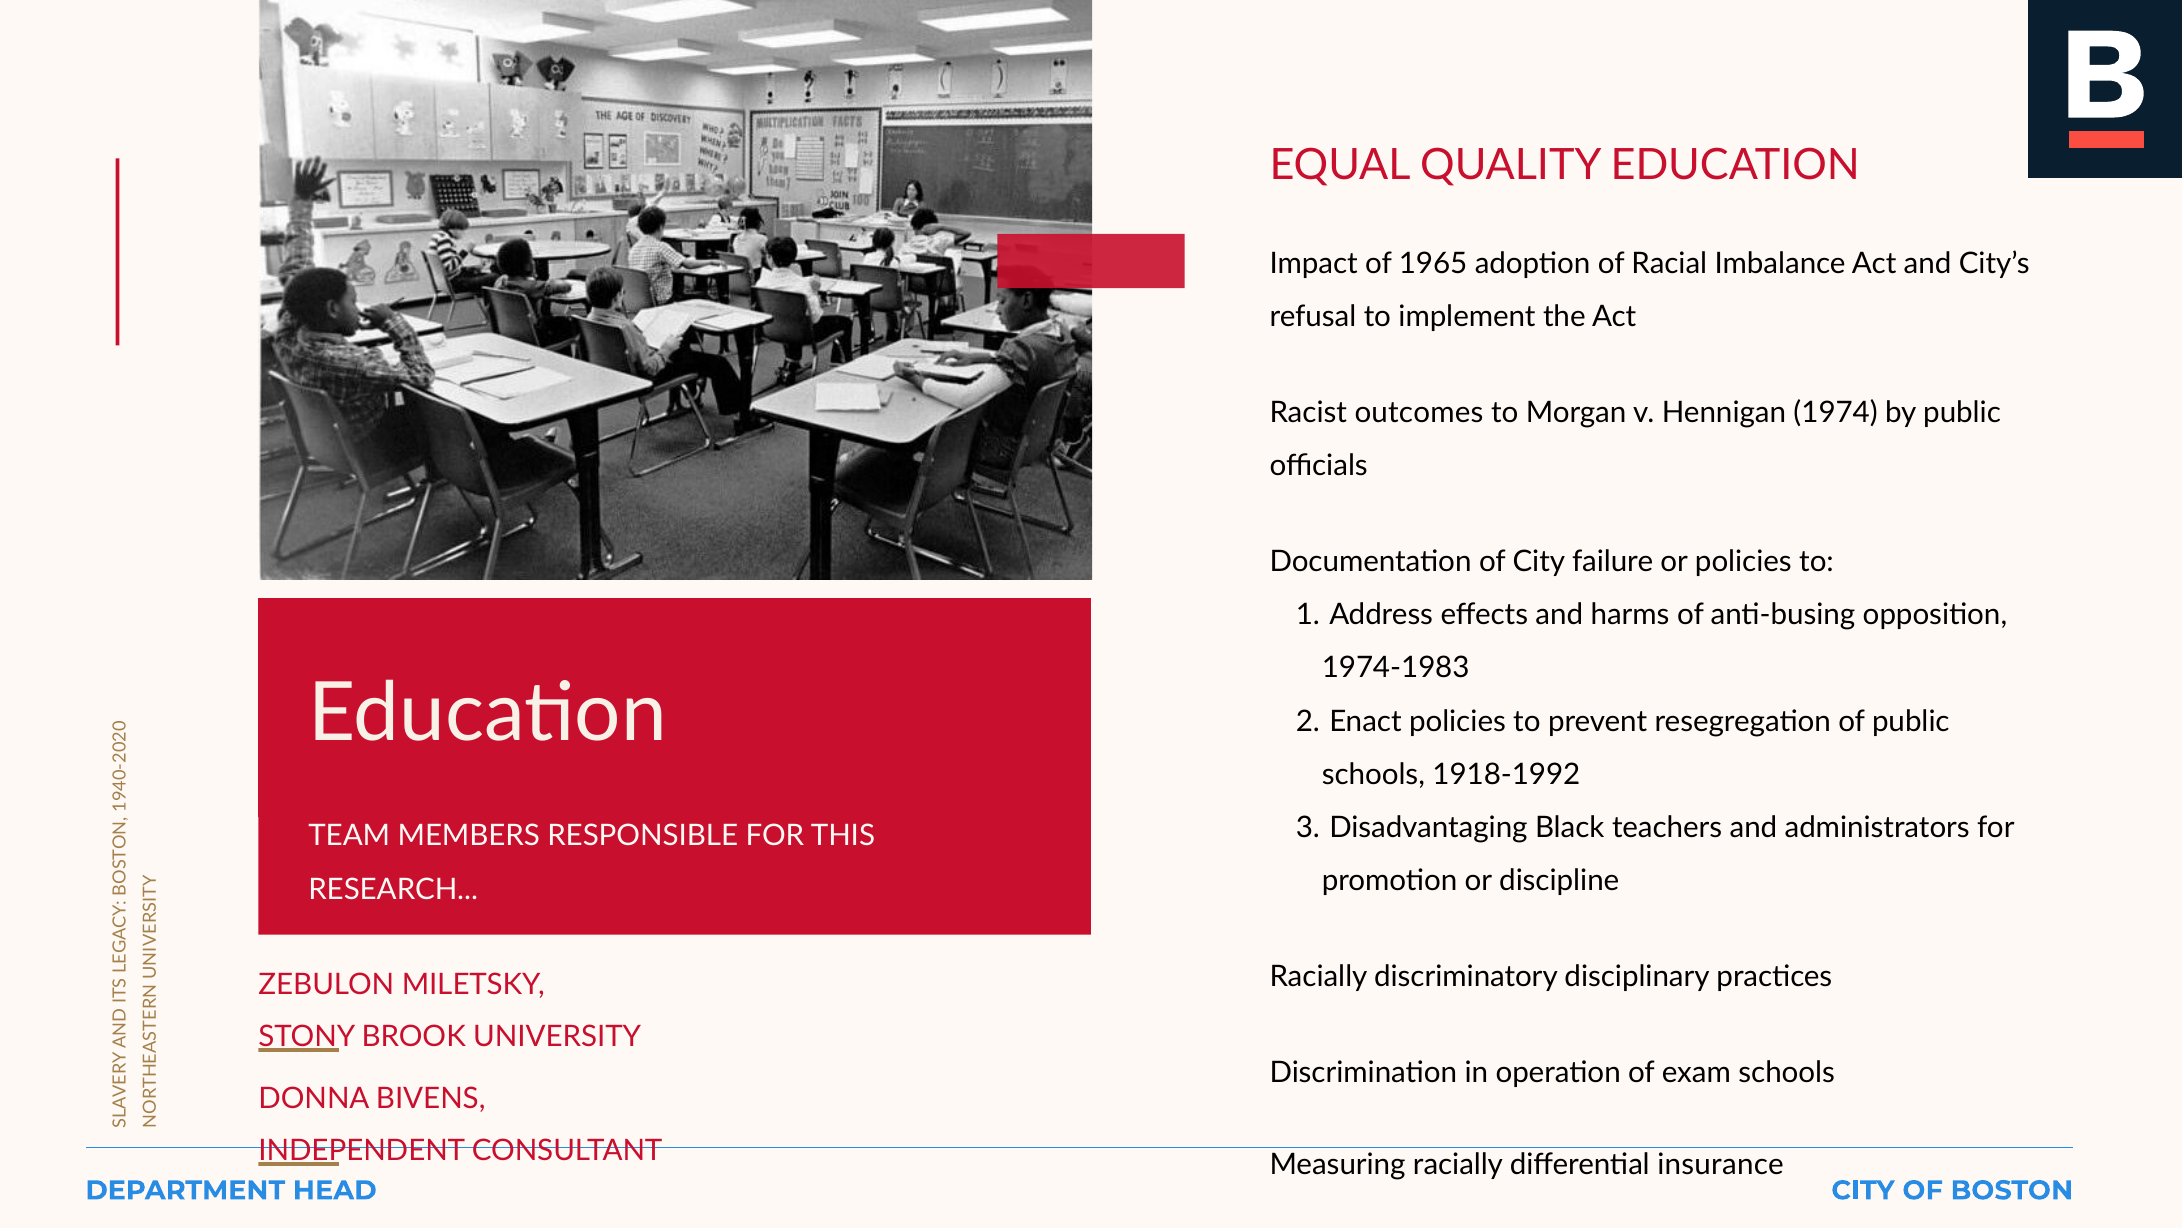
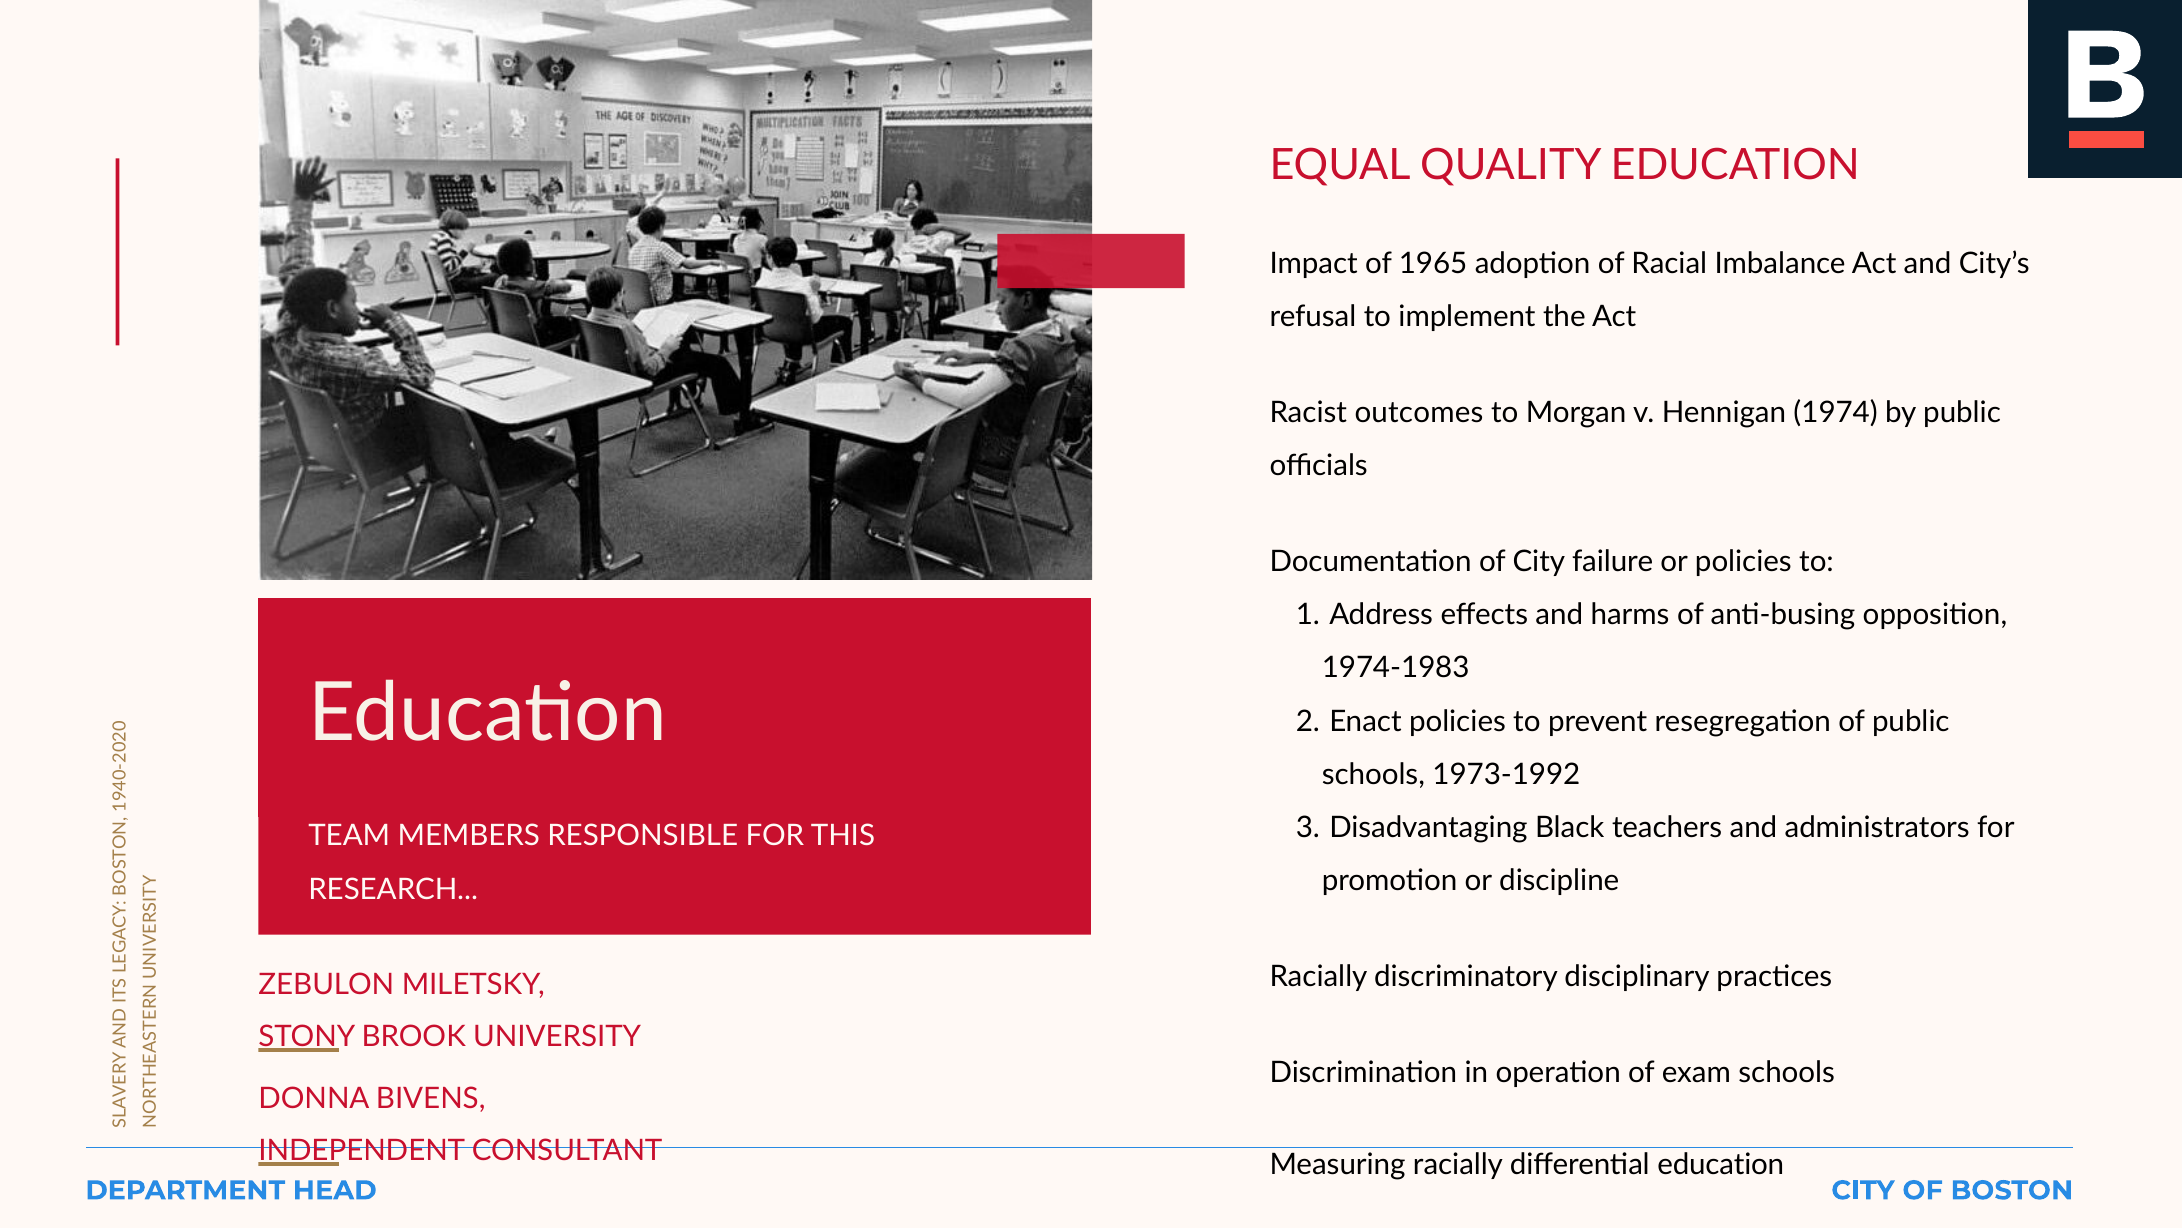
1918-1992: 1918-1992 -> 1973-1992 (1506, 774)
differential insurance: insurance -> education (1721, 1165)
